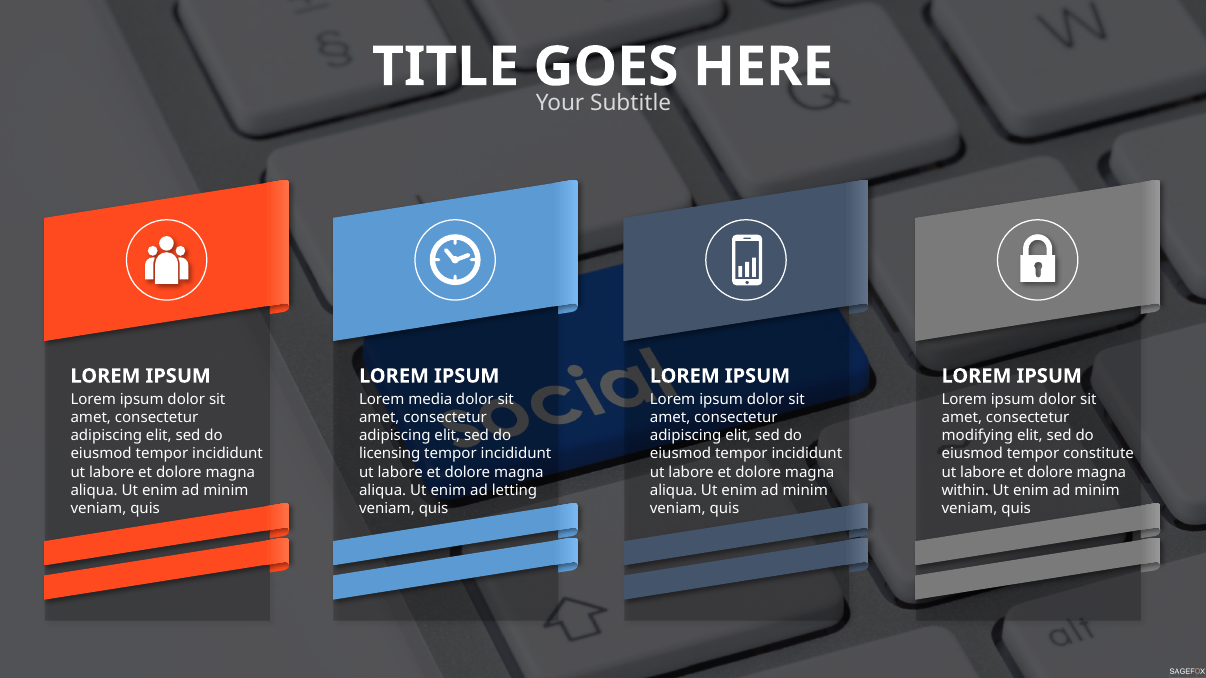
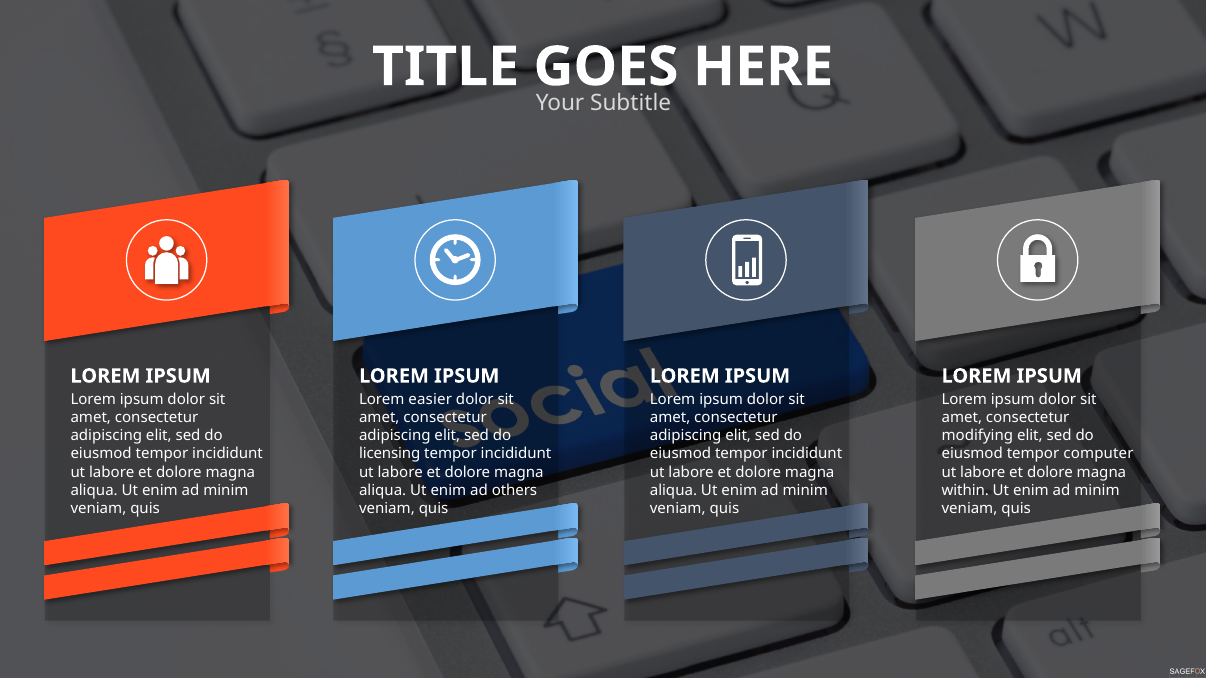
media: media -> easier (430, 400)
constitute: constitute -> computer (1099, 454)
letting: letting -> others (514, 490)
